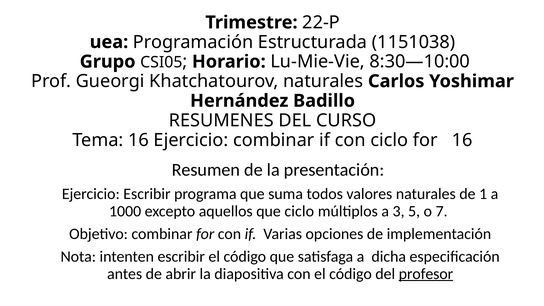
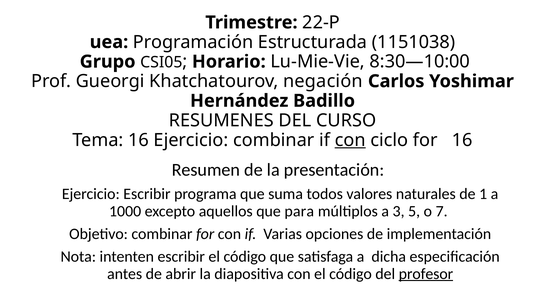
Khatchatourov naturales: naturales -> negación (323, 81)
con underline: none -> present (350, 140)
que ciclo: ciclo -> para (299, 211)
